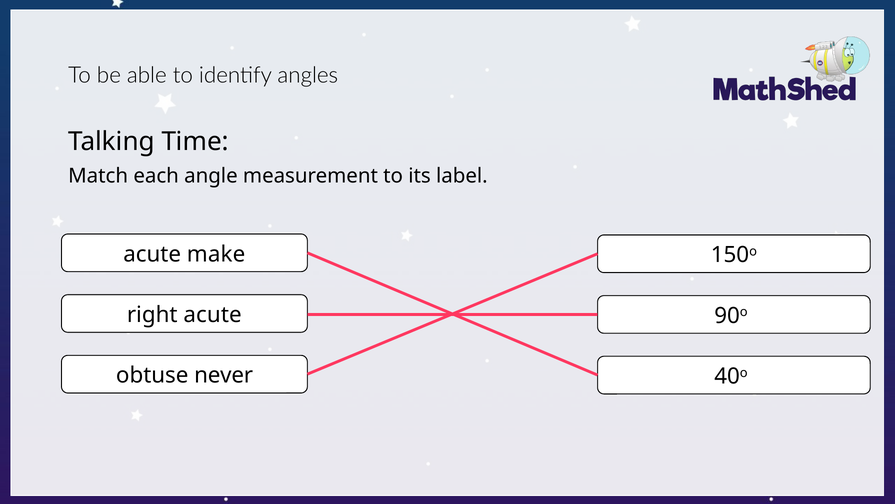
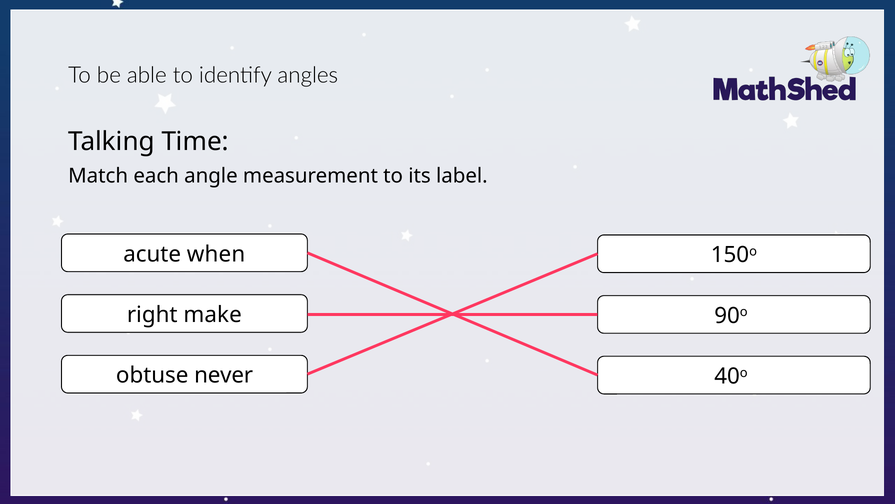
make: make -> when (216, 254)
right acute: acute -> make (213, 314)
